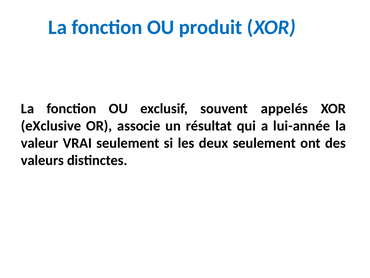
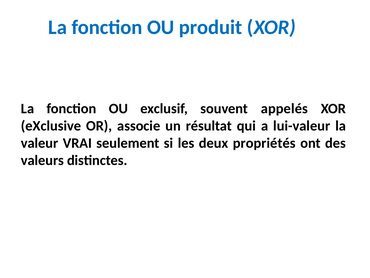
lui-année: lui-année -> lui-valeur (302, 126)
deux seulement: seulement -> propriétés (264, 143)
